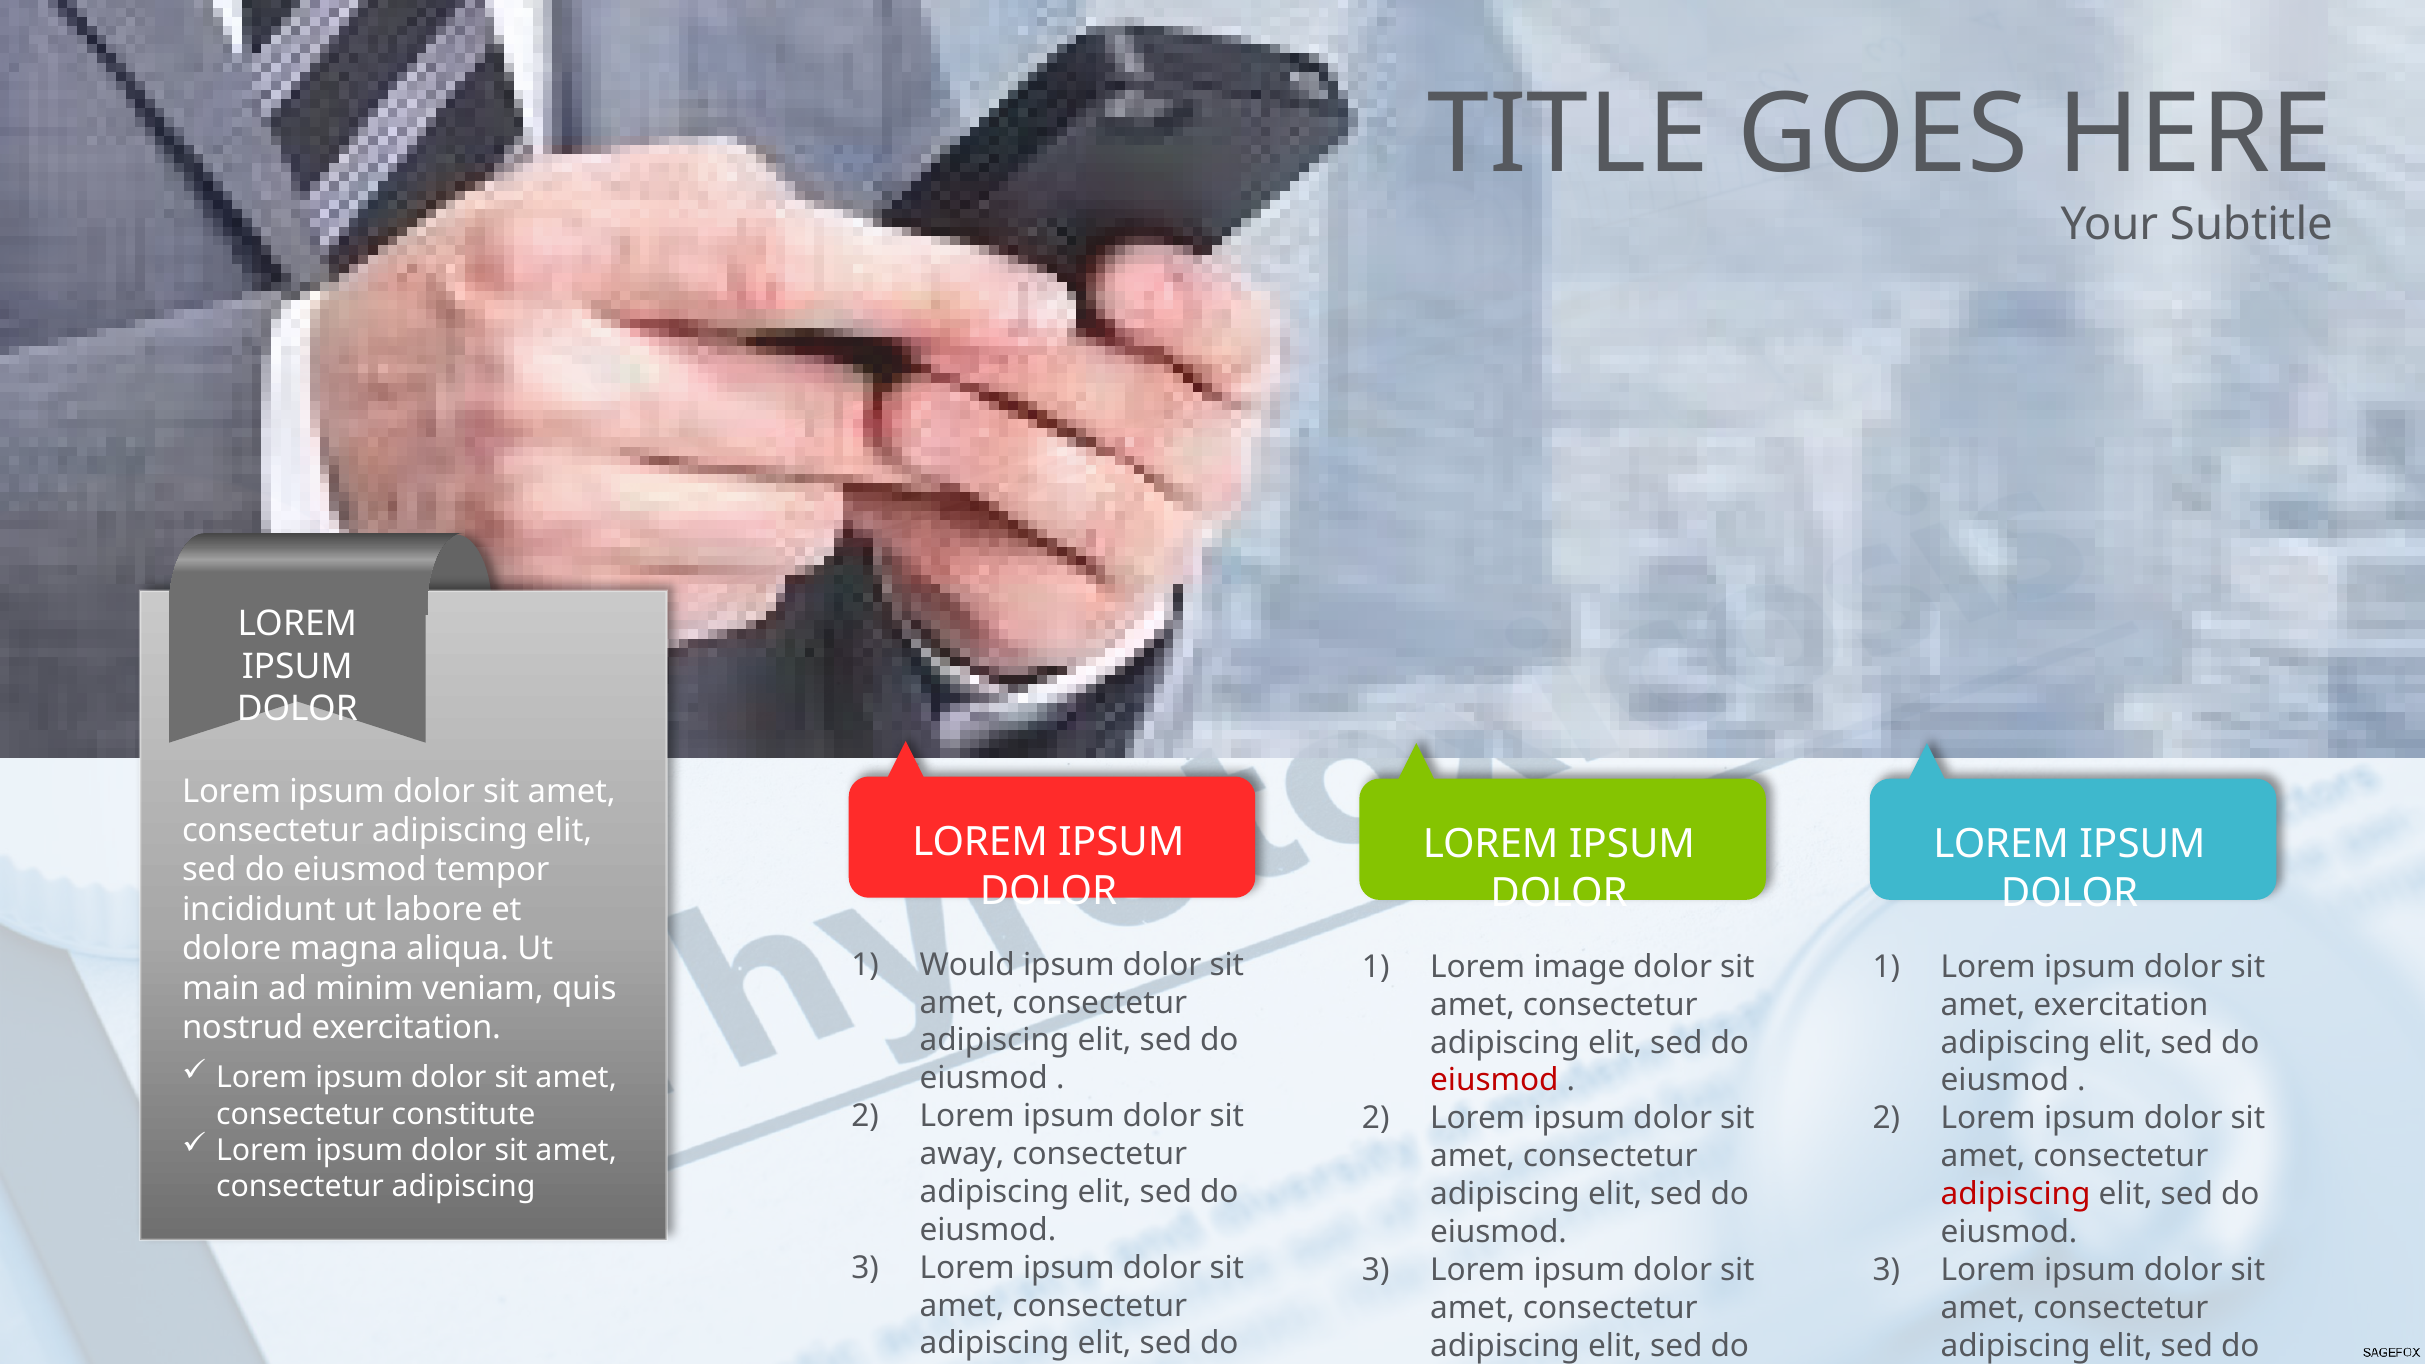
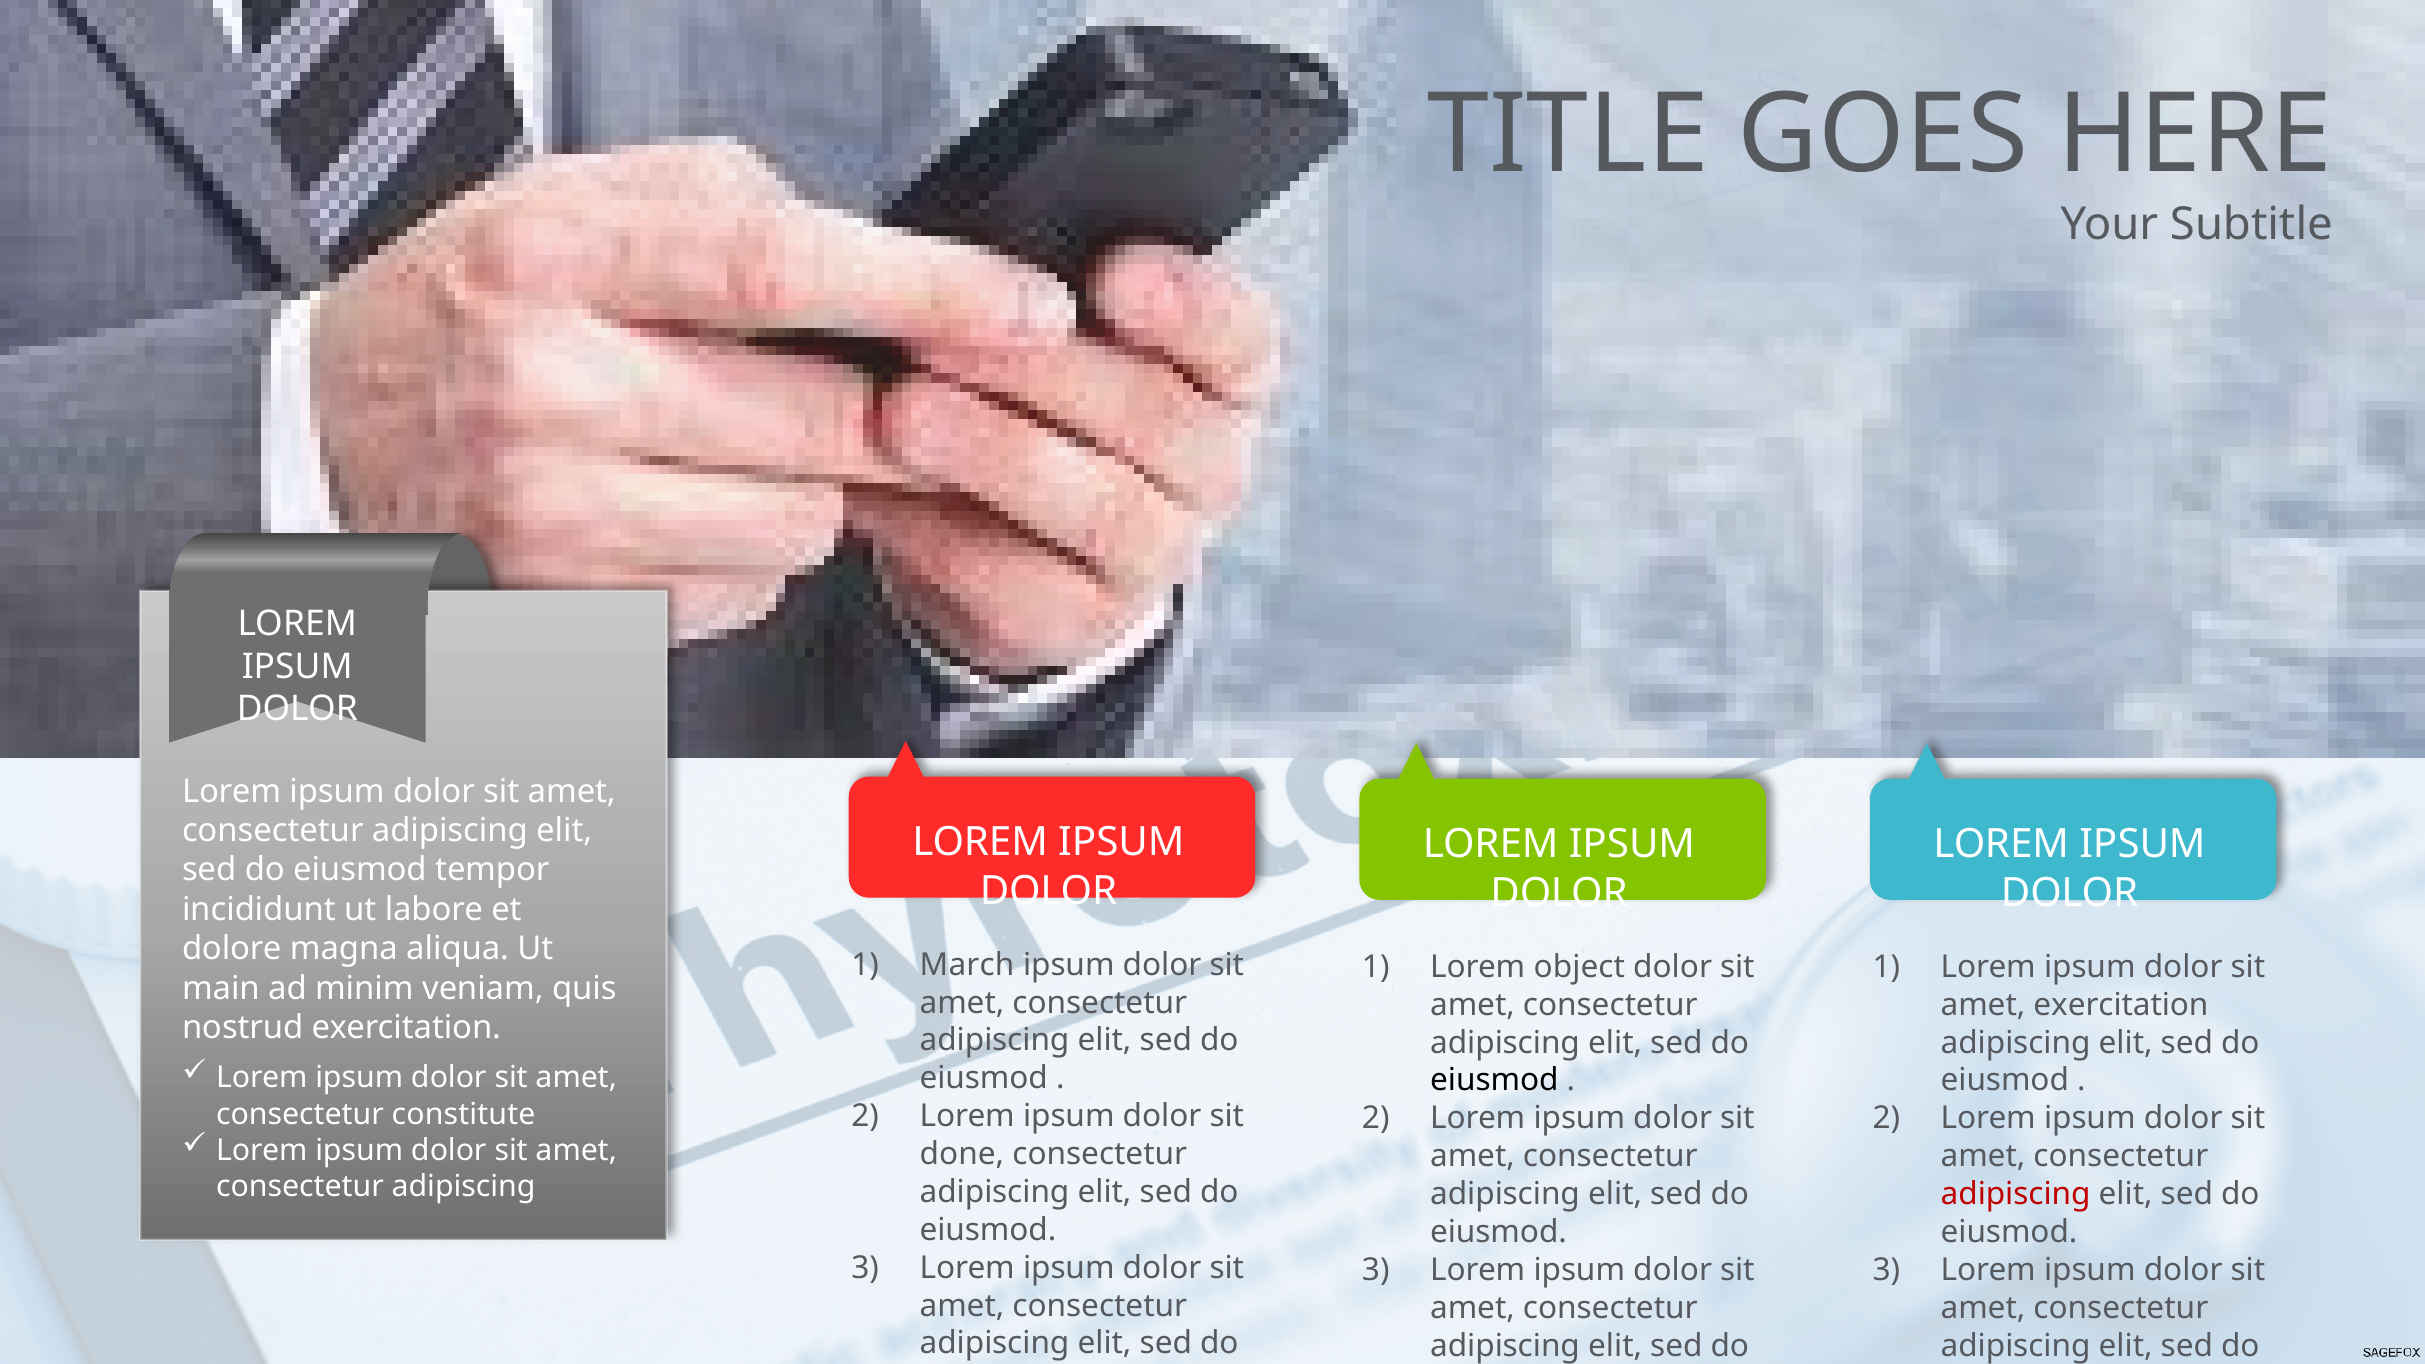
Would: Would -> March (967, 965)
image: image -> object (1579, 967)
eiusmod colour: red -> black (1494, 1081)
away: away -> done (962, 1154)
